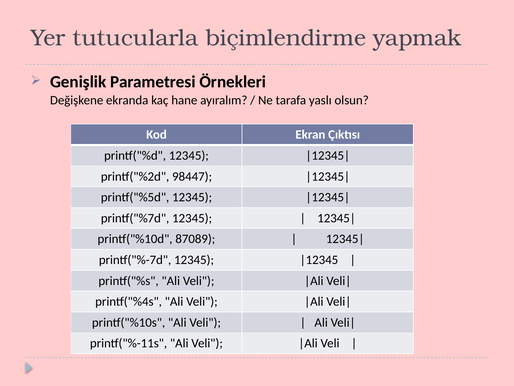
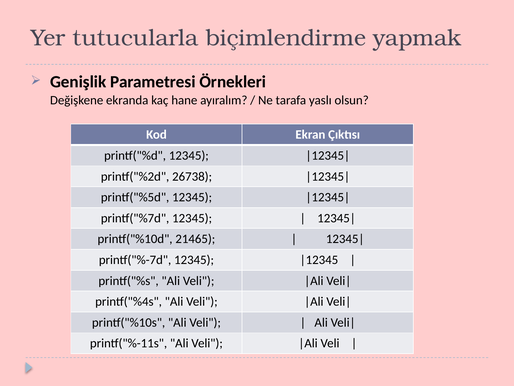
98447: 98447 -> 26738 (192, 176)
87089: 87089 -> 21465 (195, 239)
